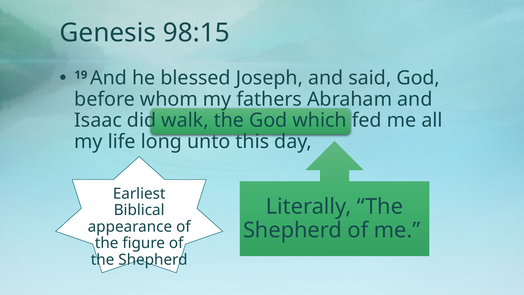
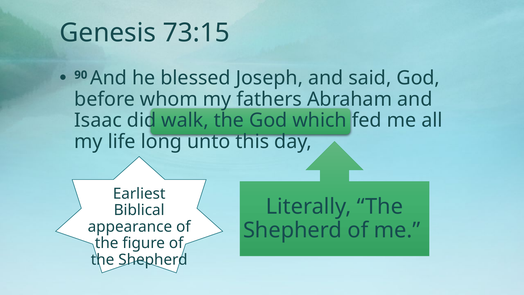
98:15: 98:15 -> 73:15 (196, 33)
19: 19 -> 90 (81, 75)
